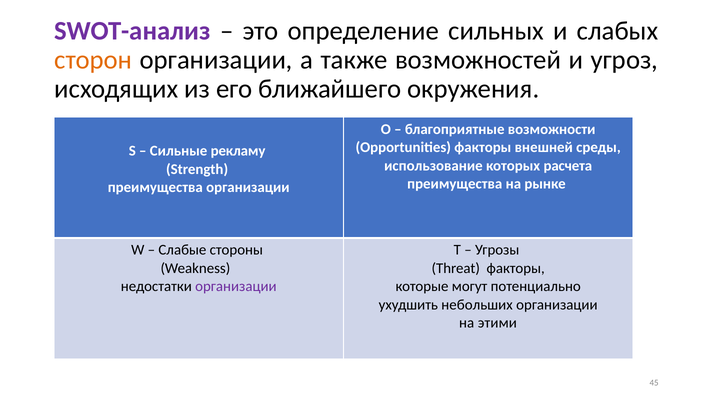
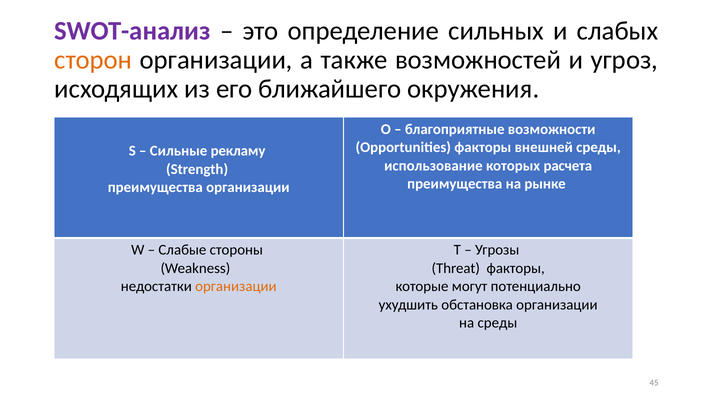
организации colour: purple -> orange (236, 286)
небольших: небольших -> обстановка (477, 305)
на этими: этими -> среды (497, 323)
